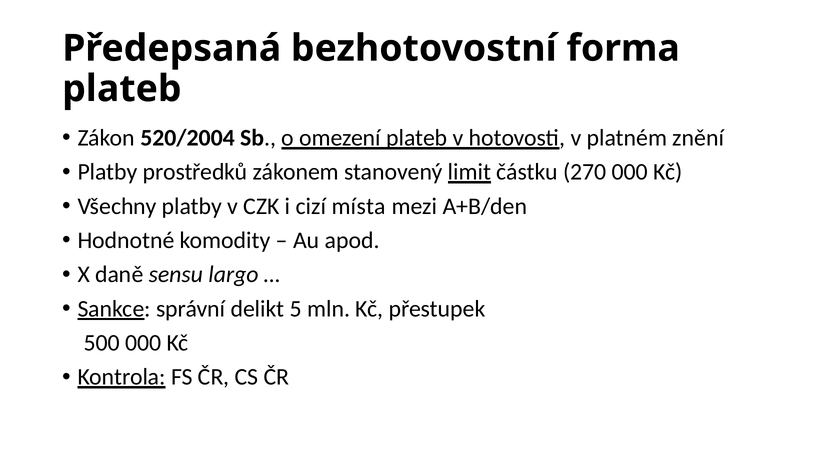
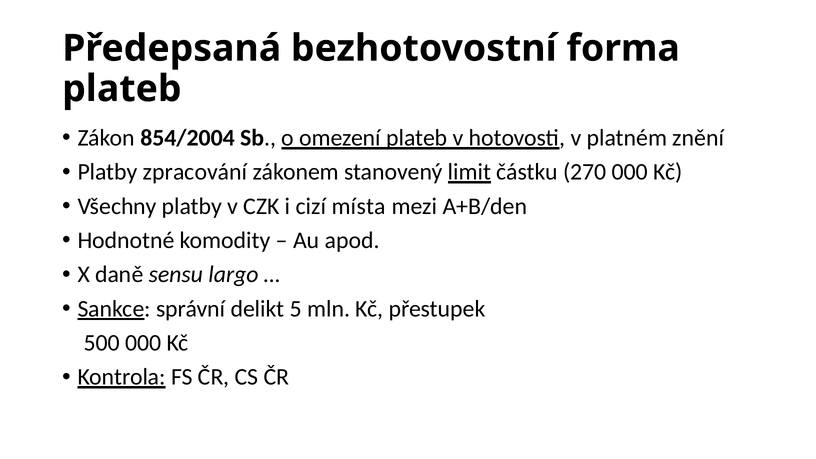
520/2004: 520/2004 -> 854/2004 (187, 138)
prostředků: prostředků -> zpracování (195, 172)
